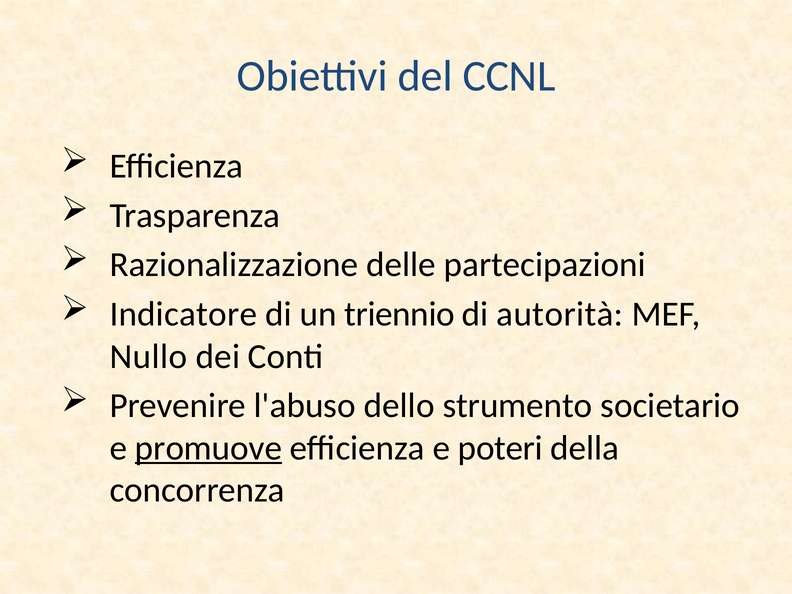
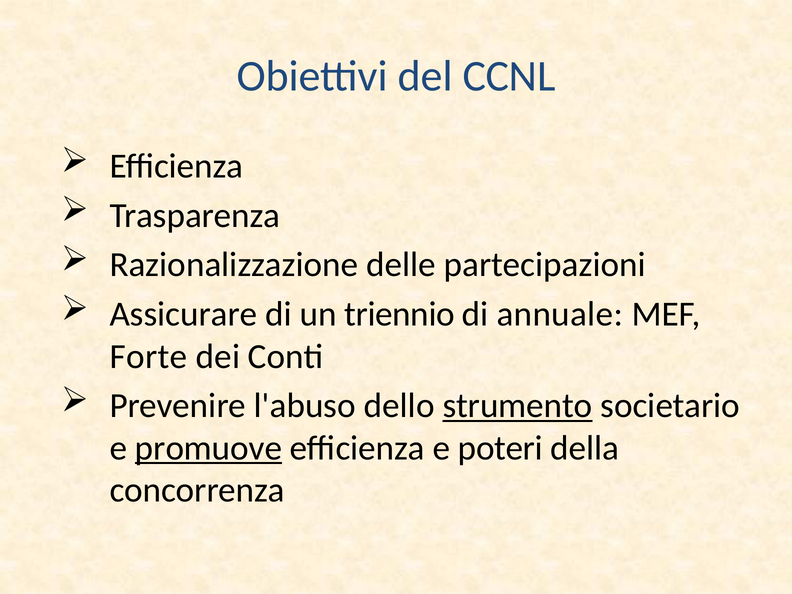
Indicatore: Indicatore -> Assicurare (183, 314)
autorità: autorità -> annuale (560, 314)
Nullo: Nullo -> Forte (149, 356)
strumento underline: none -> present (517, 406)
